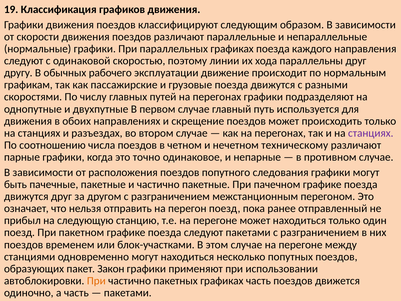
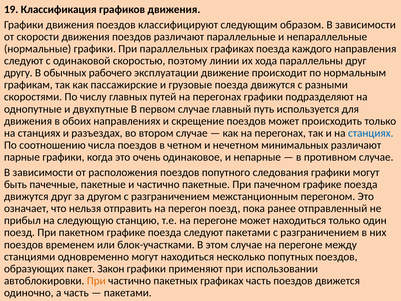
станциях colour: purple -> blue (371, 133)
техническому: техническому -> минимальных (295, 145)
точно: точно -> очень (147, 157)
